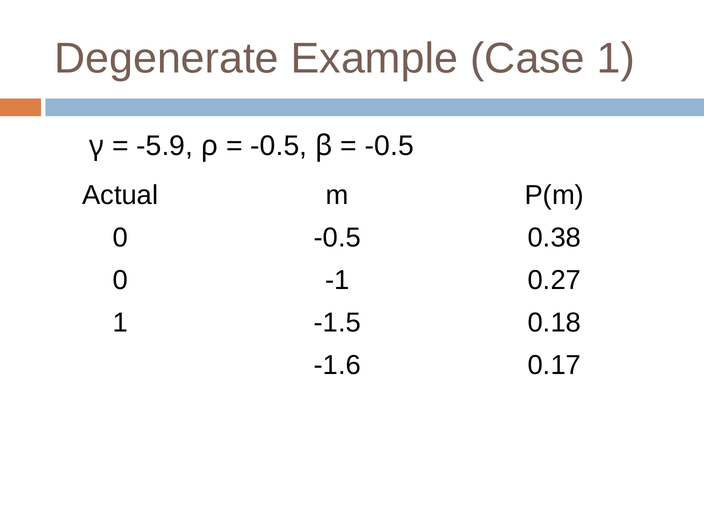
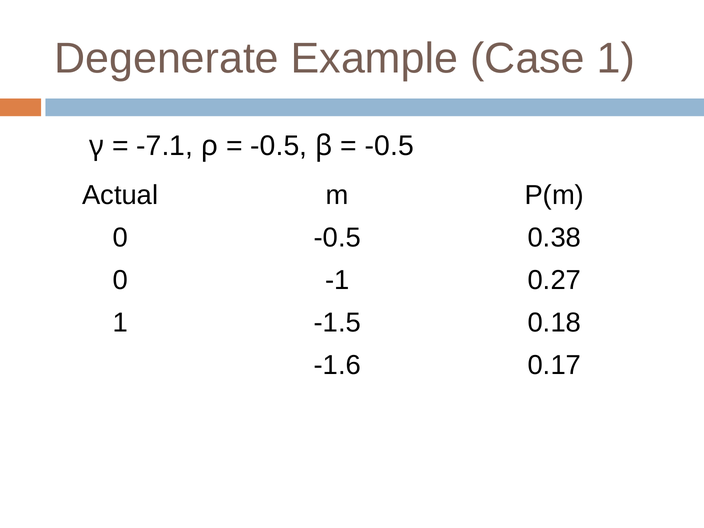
-5.9: -5.9 -> -7.1 (165, 146)
